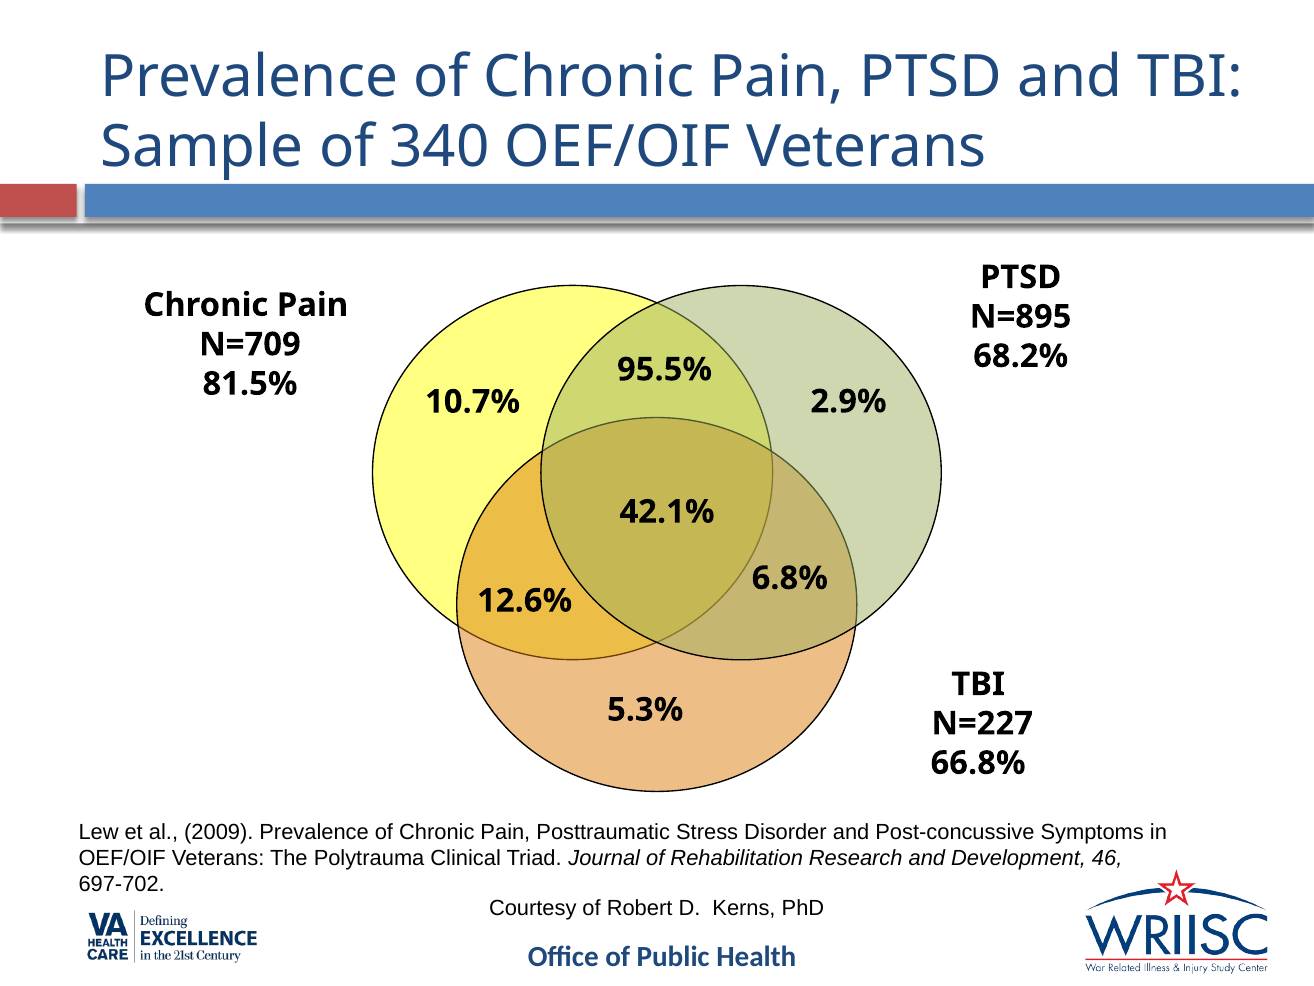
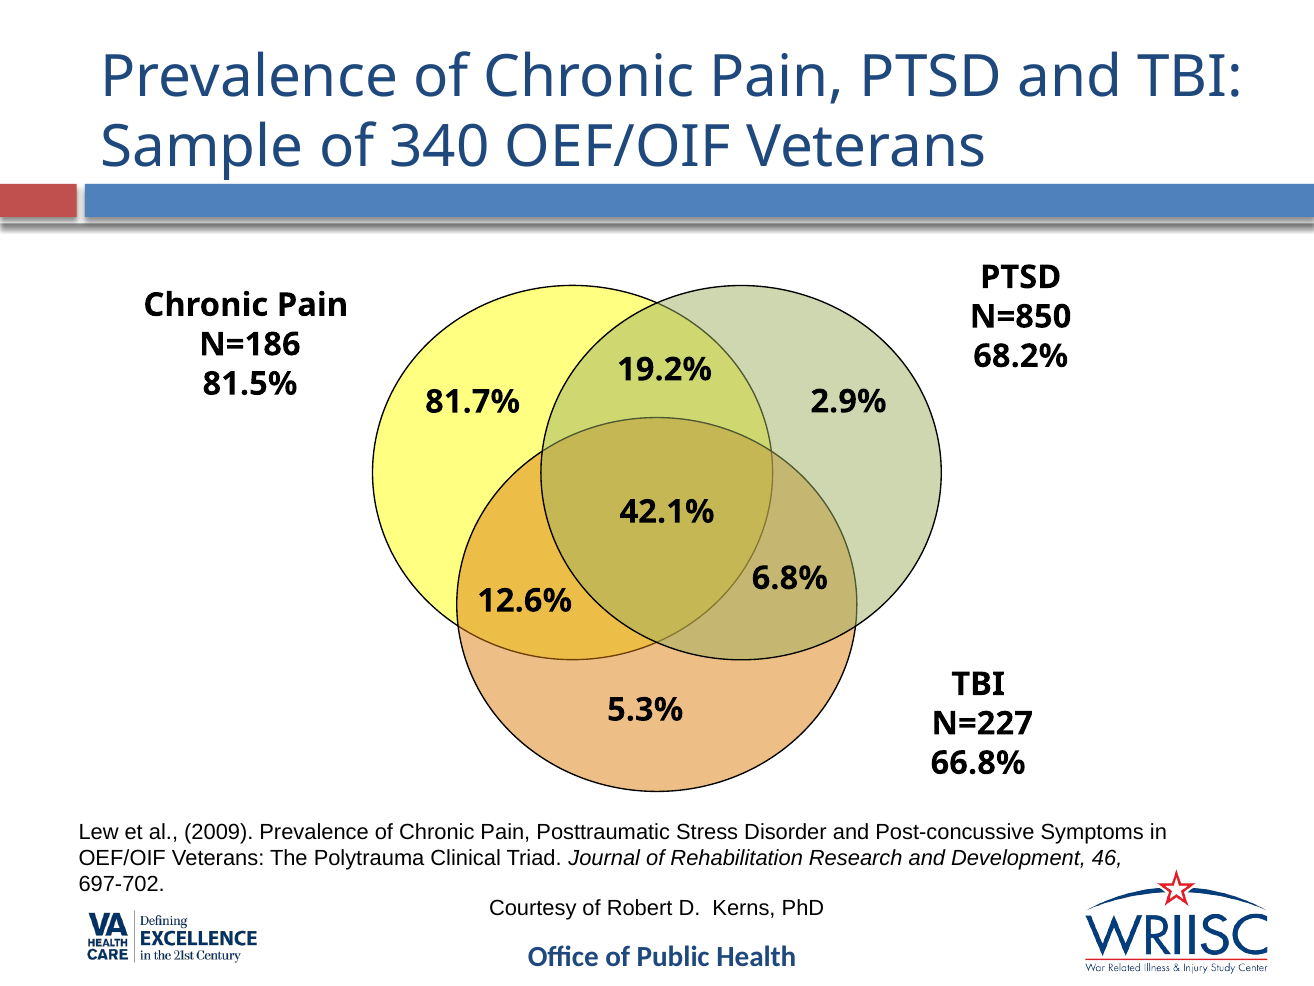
N=895: N=895 -> N=850 (1021, 317)
N=709: N=709 -> N=186 (250, 344)
95.5%: 95.5% -> 19.2% (664, 369)
10.7%: 10.7% -> 81.7% (473, 402)
